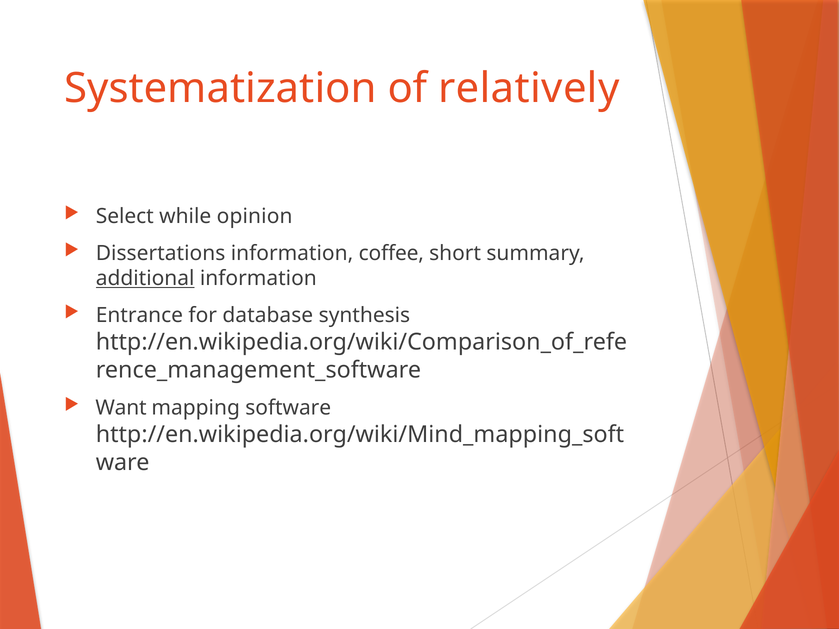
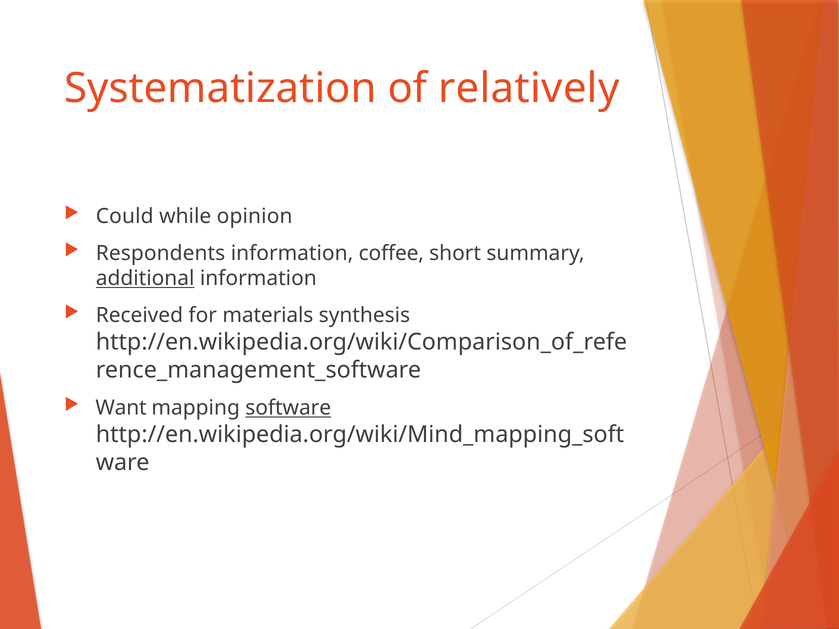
Select: Select -> Could (125, 217)
Dissertations: Dissertations -> Respondents (161, 253)
Entrance: Entrance -> Received (139, 315)
database: database -> materials (268, 315)
software underline: none -> present (288, 408)
